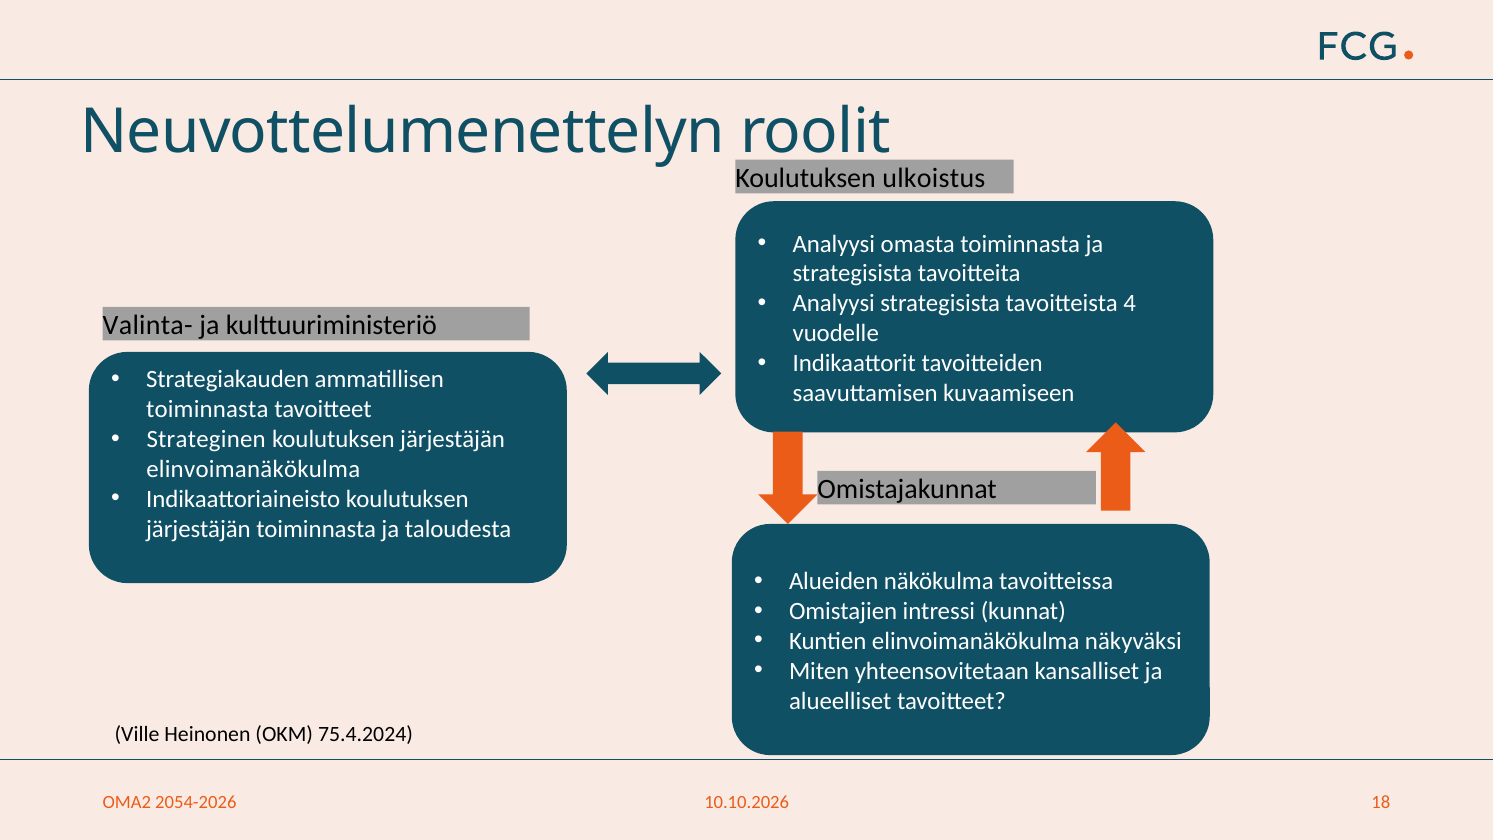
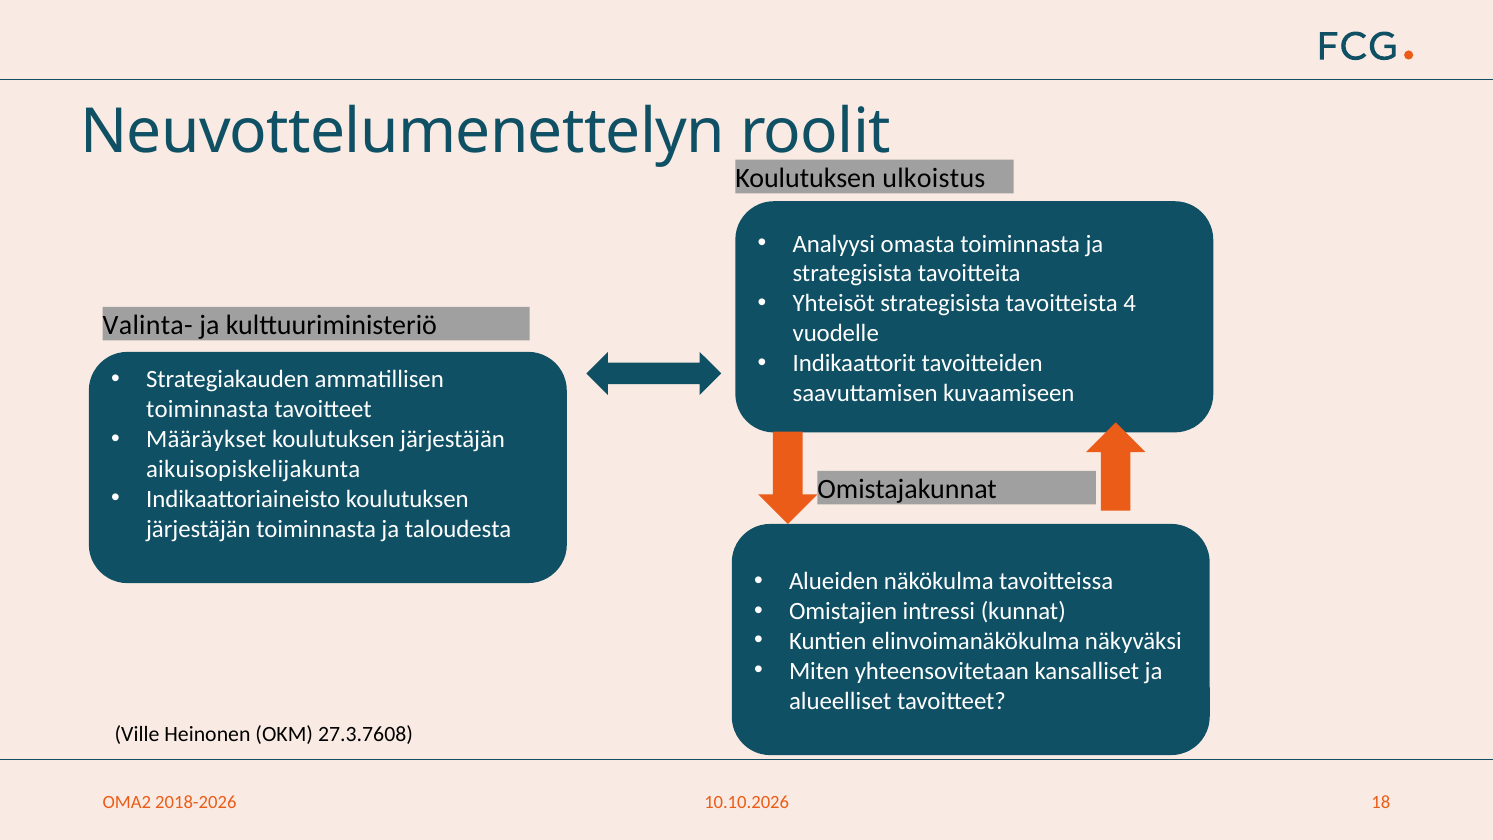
Analyysi: Analyysi -> Yhteisöt (834, 304)
Strateginen: Strateginen -> Määräykset (206, 439)
elinvoimanäkökulma: elinvoimanäkökulma -> aikuisopiskelijakunta (253, 469)
75.4.2024: 75.4.2024 -> 27.3.7608 (366, 735)
2054-2026: 2054-2026 -> 2018-2026 (196, 802)
